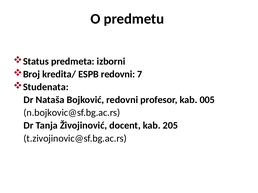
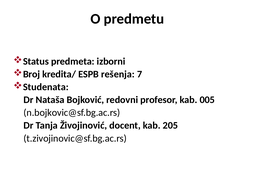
ESPB redovni: redovni -> rešenja (118, 74)
